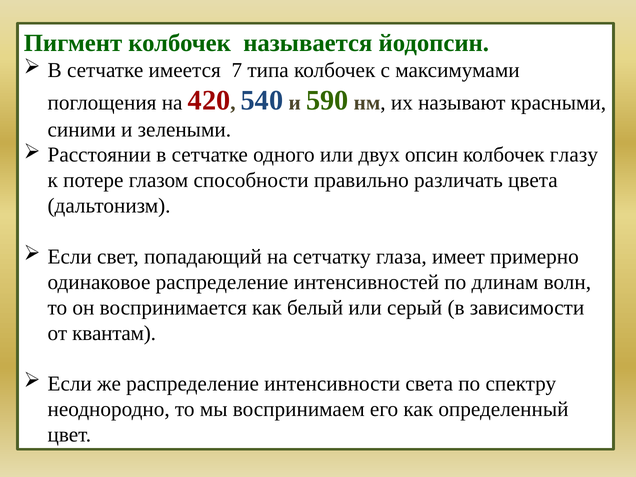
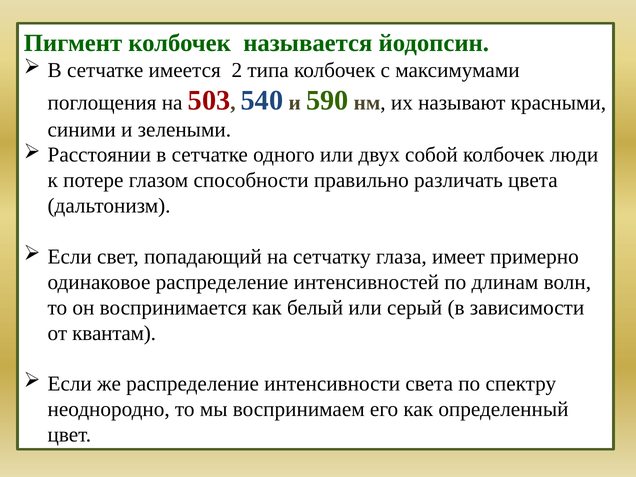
7: 7 -> 2 (237, 70)
420: 420 -> 503 (209, 100)
опсин: опсин -> собой (431, 155)
глазу: глазу -> люди (574, 155)
